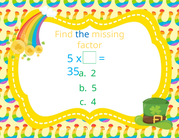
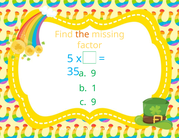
the colour: blue -> orange (82, 34)
a 2: 2 -> 9 (94, 74)
b 5: 5 -> 1 (94, 89)
c 4: 4 -> 9 (94, 102)
